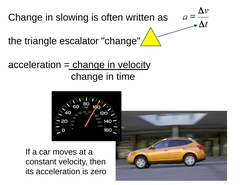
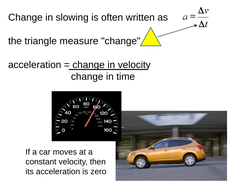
escalator: escalator -> measure (79, 41)
